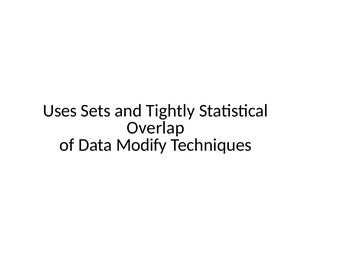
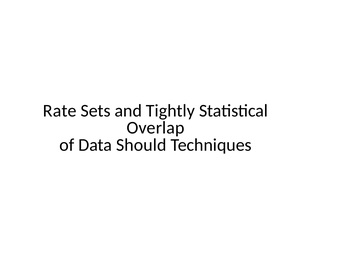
Uses: Uses -> Rate (60, 110)
Modify: Modify -> Should (141, 145)
